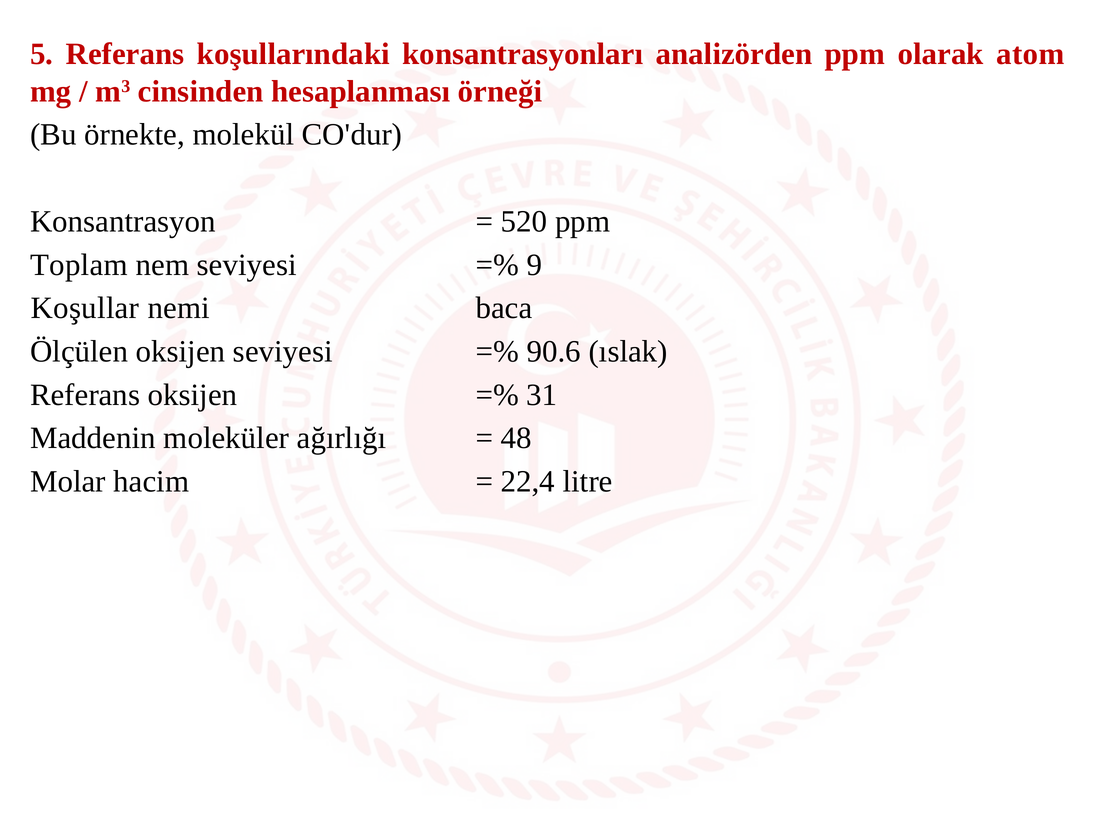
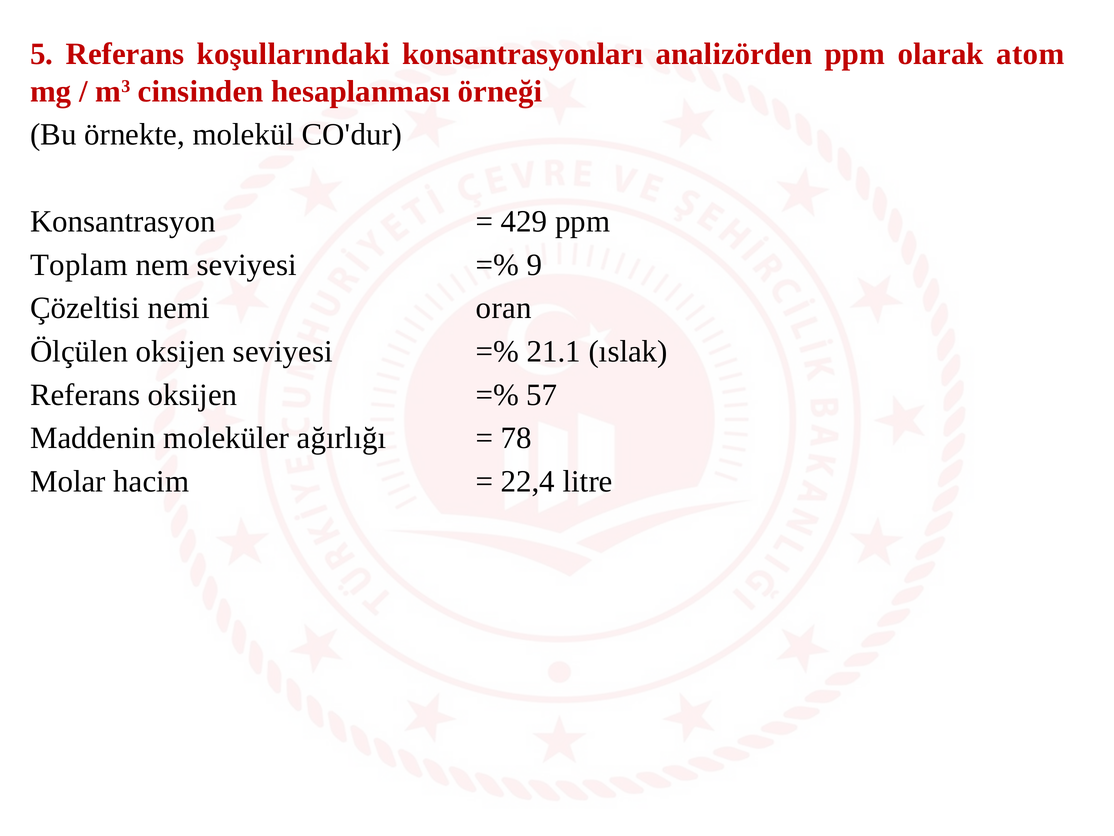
520: 520 -> 429 (524, 221)
Koşullar: Koşullar -> Çözeltisi (85, 308)
baca: baca -> oran (504, 308)
90.6: 90.6 -> 21.1 (554, 351)
31: 31 -> 57 (542, 395)
48: 48 -> 78 (516, 438)
